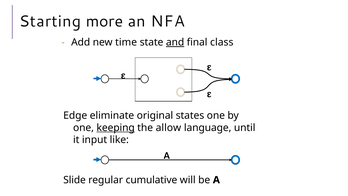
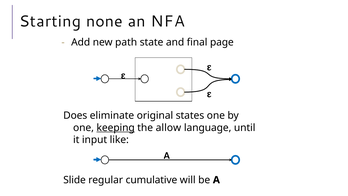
more: more -> none (104, 21)
time: time -> path (126, 42)
and underline: present -> none (175, 42)
class: class -> page (222, 42)
Edge: Edge -> Does (75, 115)
